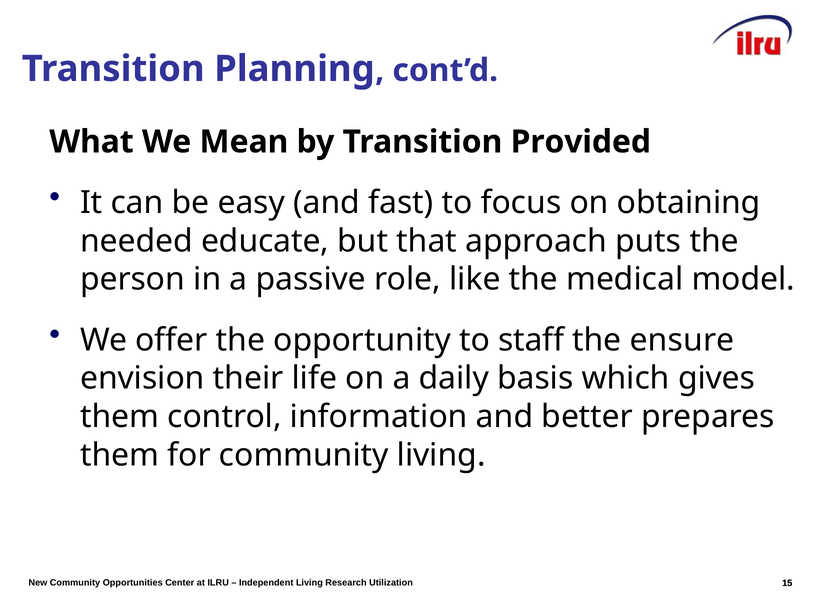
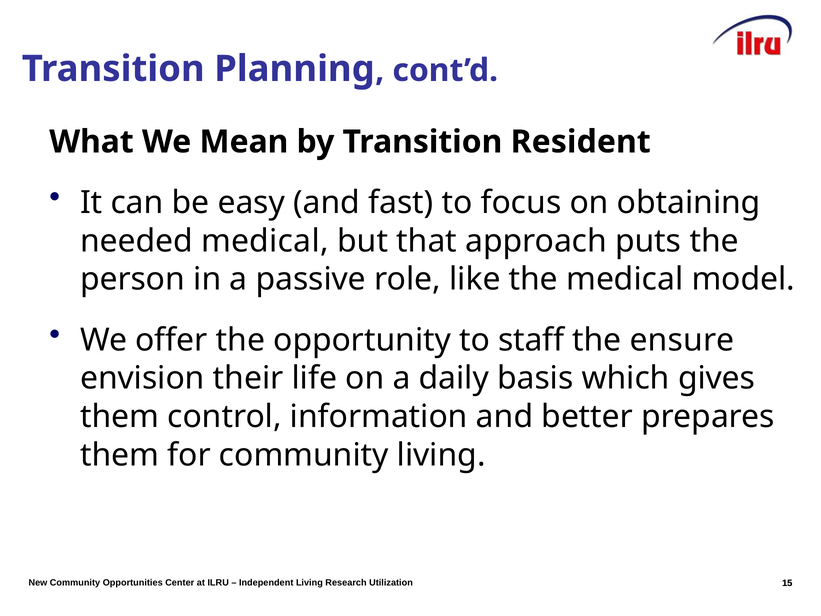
Provided: Provided -> Resident (581, 142)
needed educate: educate -> medical (265, 241)
